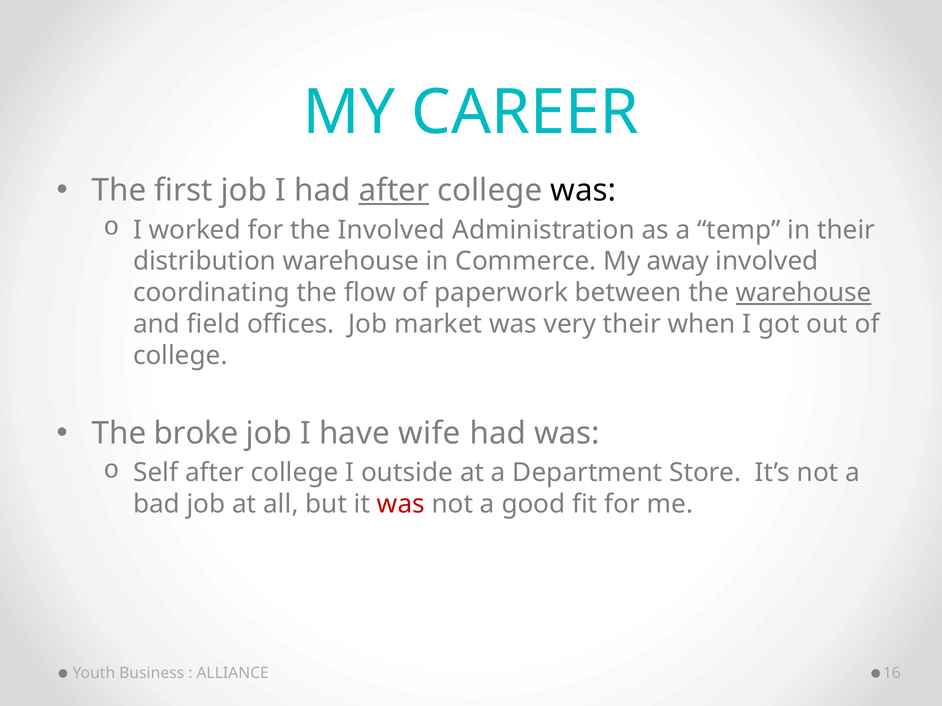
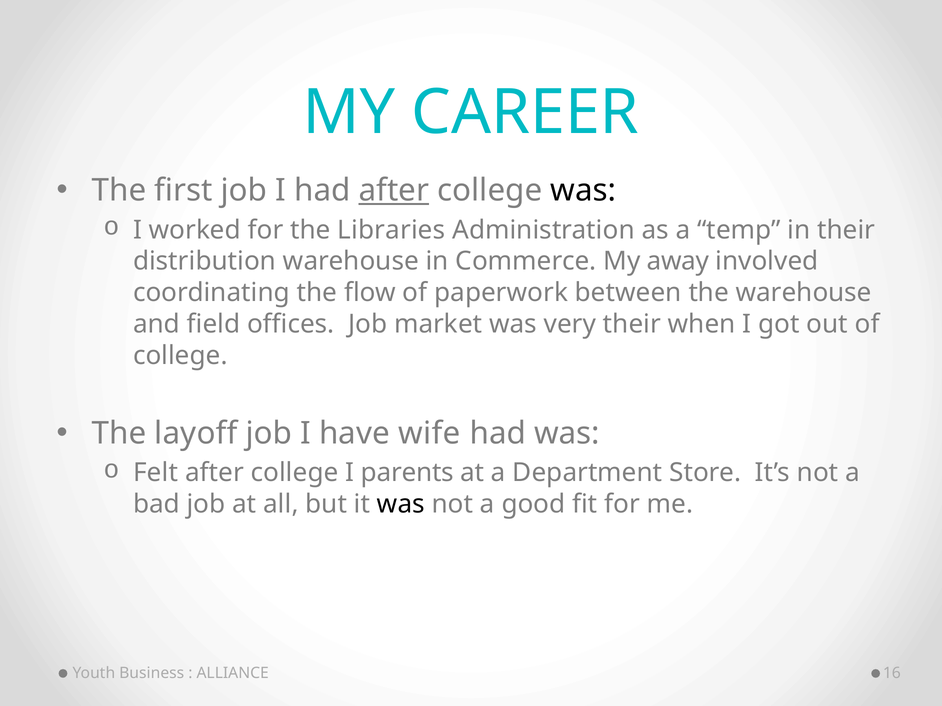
the Involved: Involved -> Libraries (391, 230)
warehouse underline: present -> none (804, 293)
broke: broke -> layoff (196, 434)
Self: Self -> Felt (156, 473)
outside: outside -> parents (407, 473)
was colour: red -> black (401, 505)
